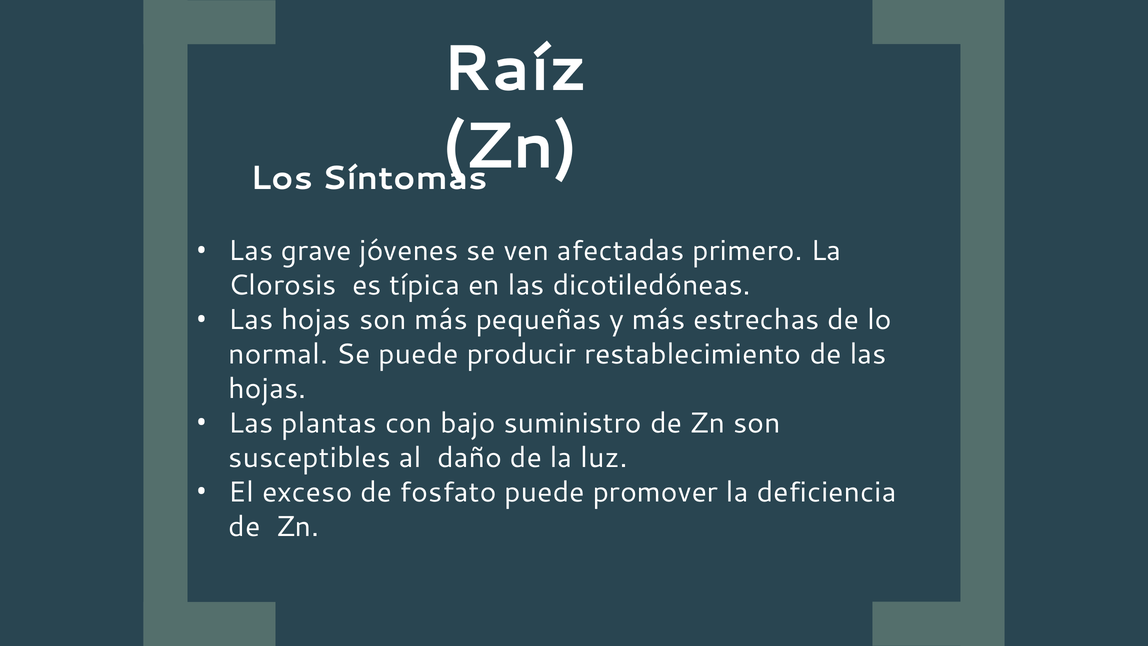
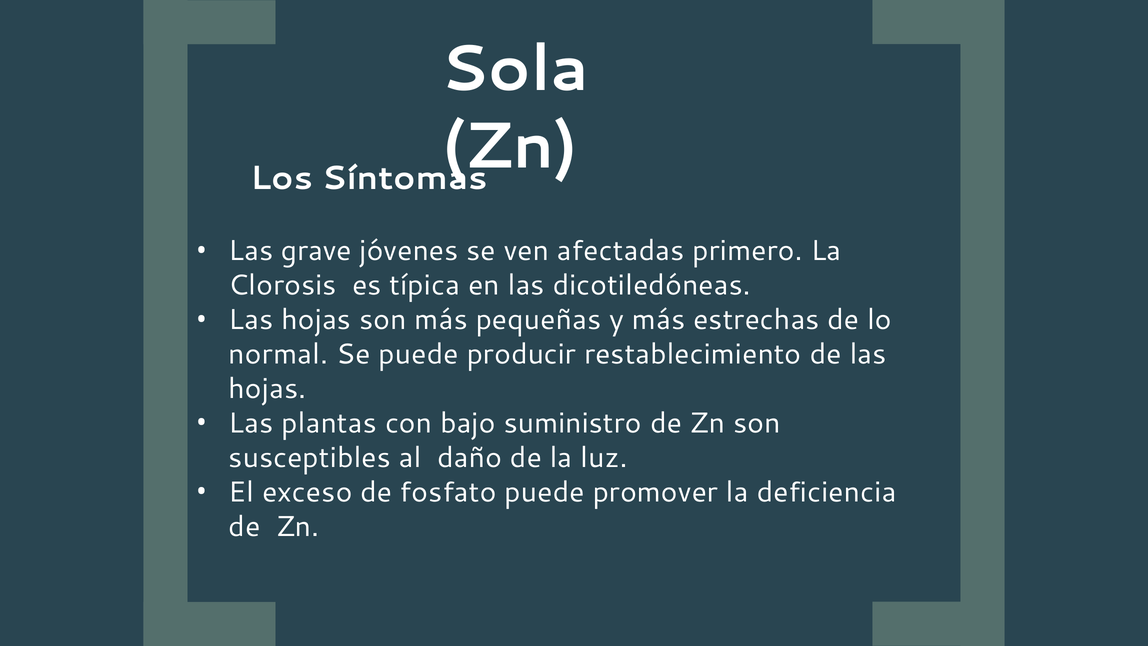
Raíz: Raíz -> Sola (515, 69)
